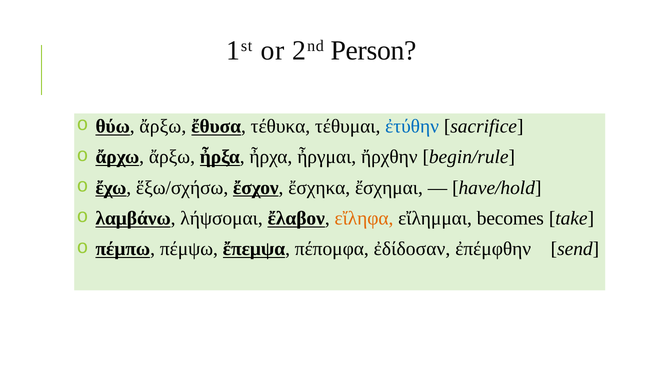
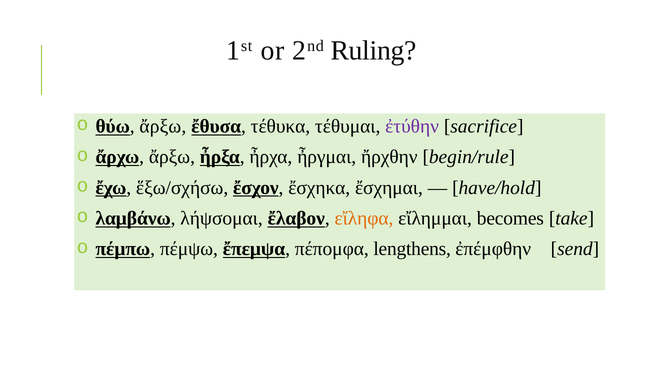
Person: Person -> Ruling (374, 51)
ἐτύθην colour: blue -> purple (412, 126)
ἐδίδοσαν: ἐδίδοσαν -> lengthens (412, 249)
